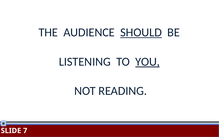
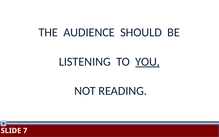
SHOULD underline: present -> none (141, 32)
